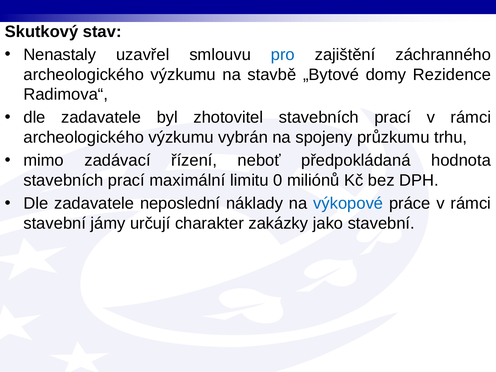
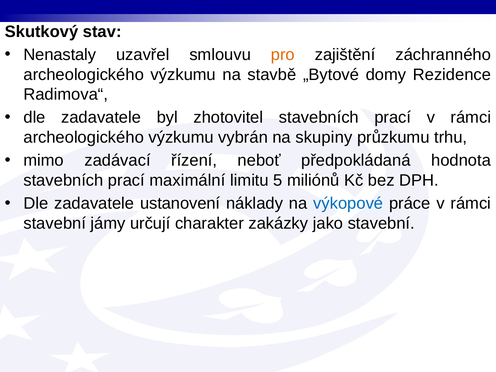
pro colour: blue -> orange (283, 55)
spojeny: spojeny -> skupiny (324, 137)
0: 0 -> 5 (278, 180)
neposlední: neposlední -> ustanovení (180, 203)
